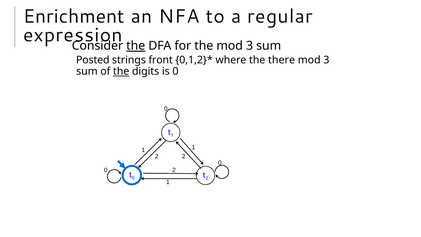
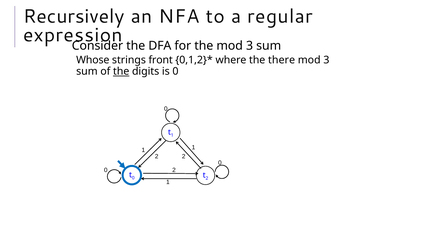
Enrichment: Enrichment -> Recursively (74, 17)
the underline: present -> none (136, 46)
Posted: Posted -> Whose (93, 60)
